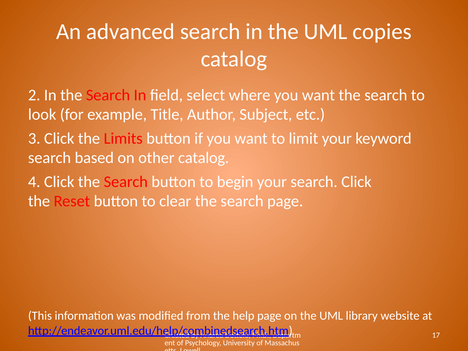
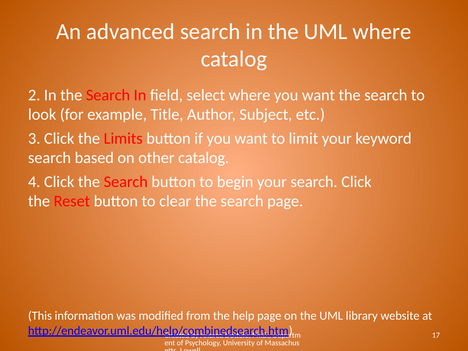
UML copies: copies -> where (382, 32)
